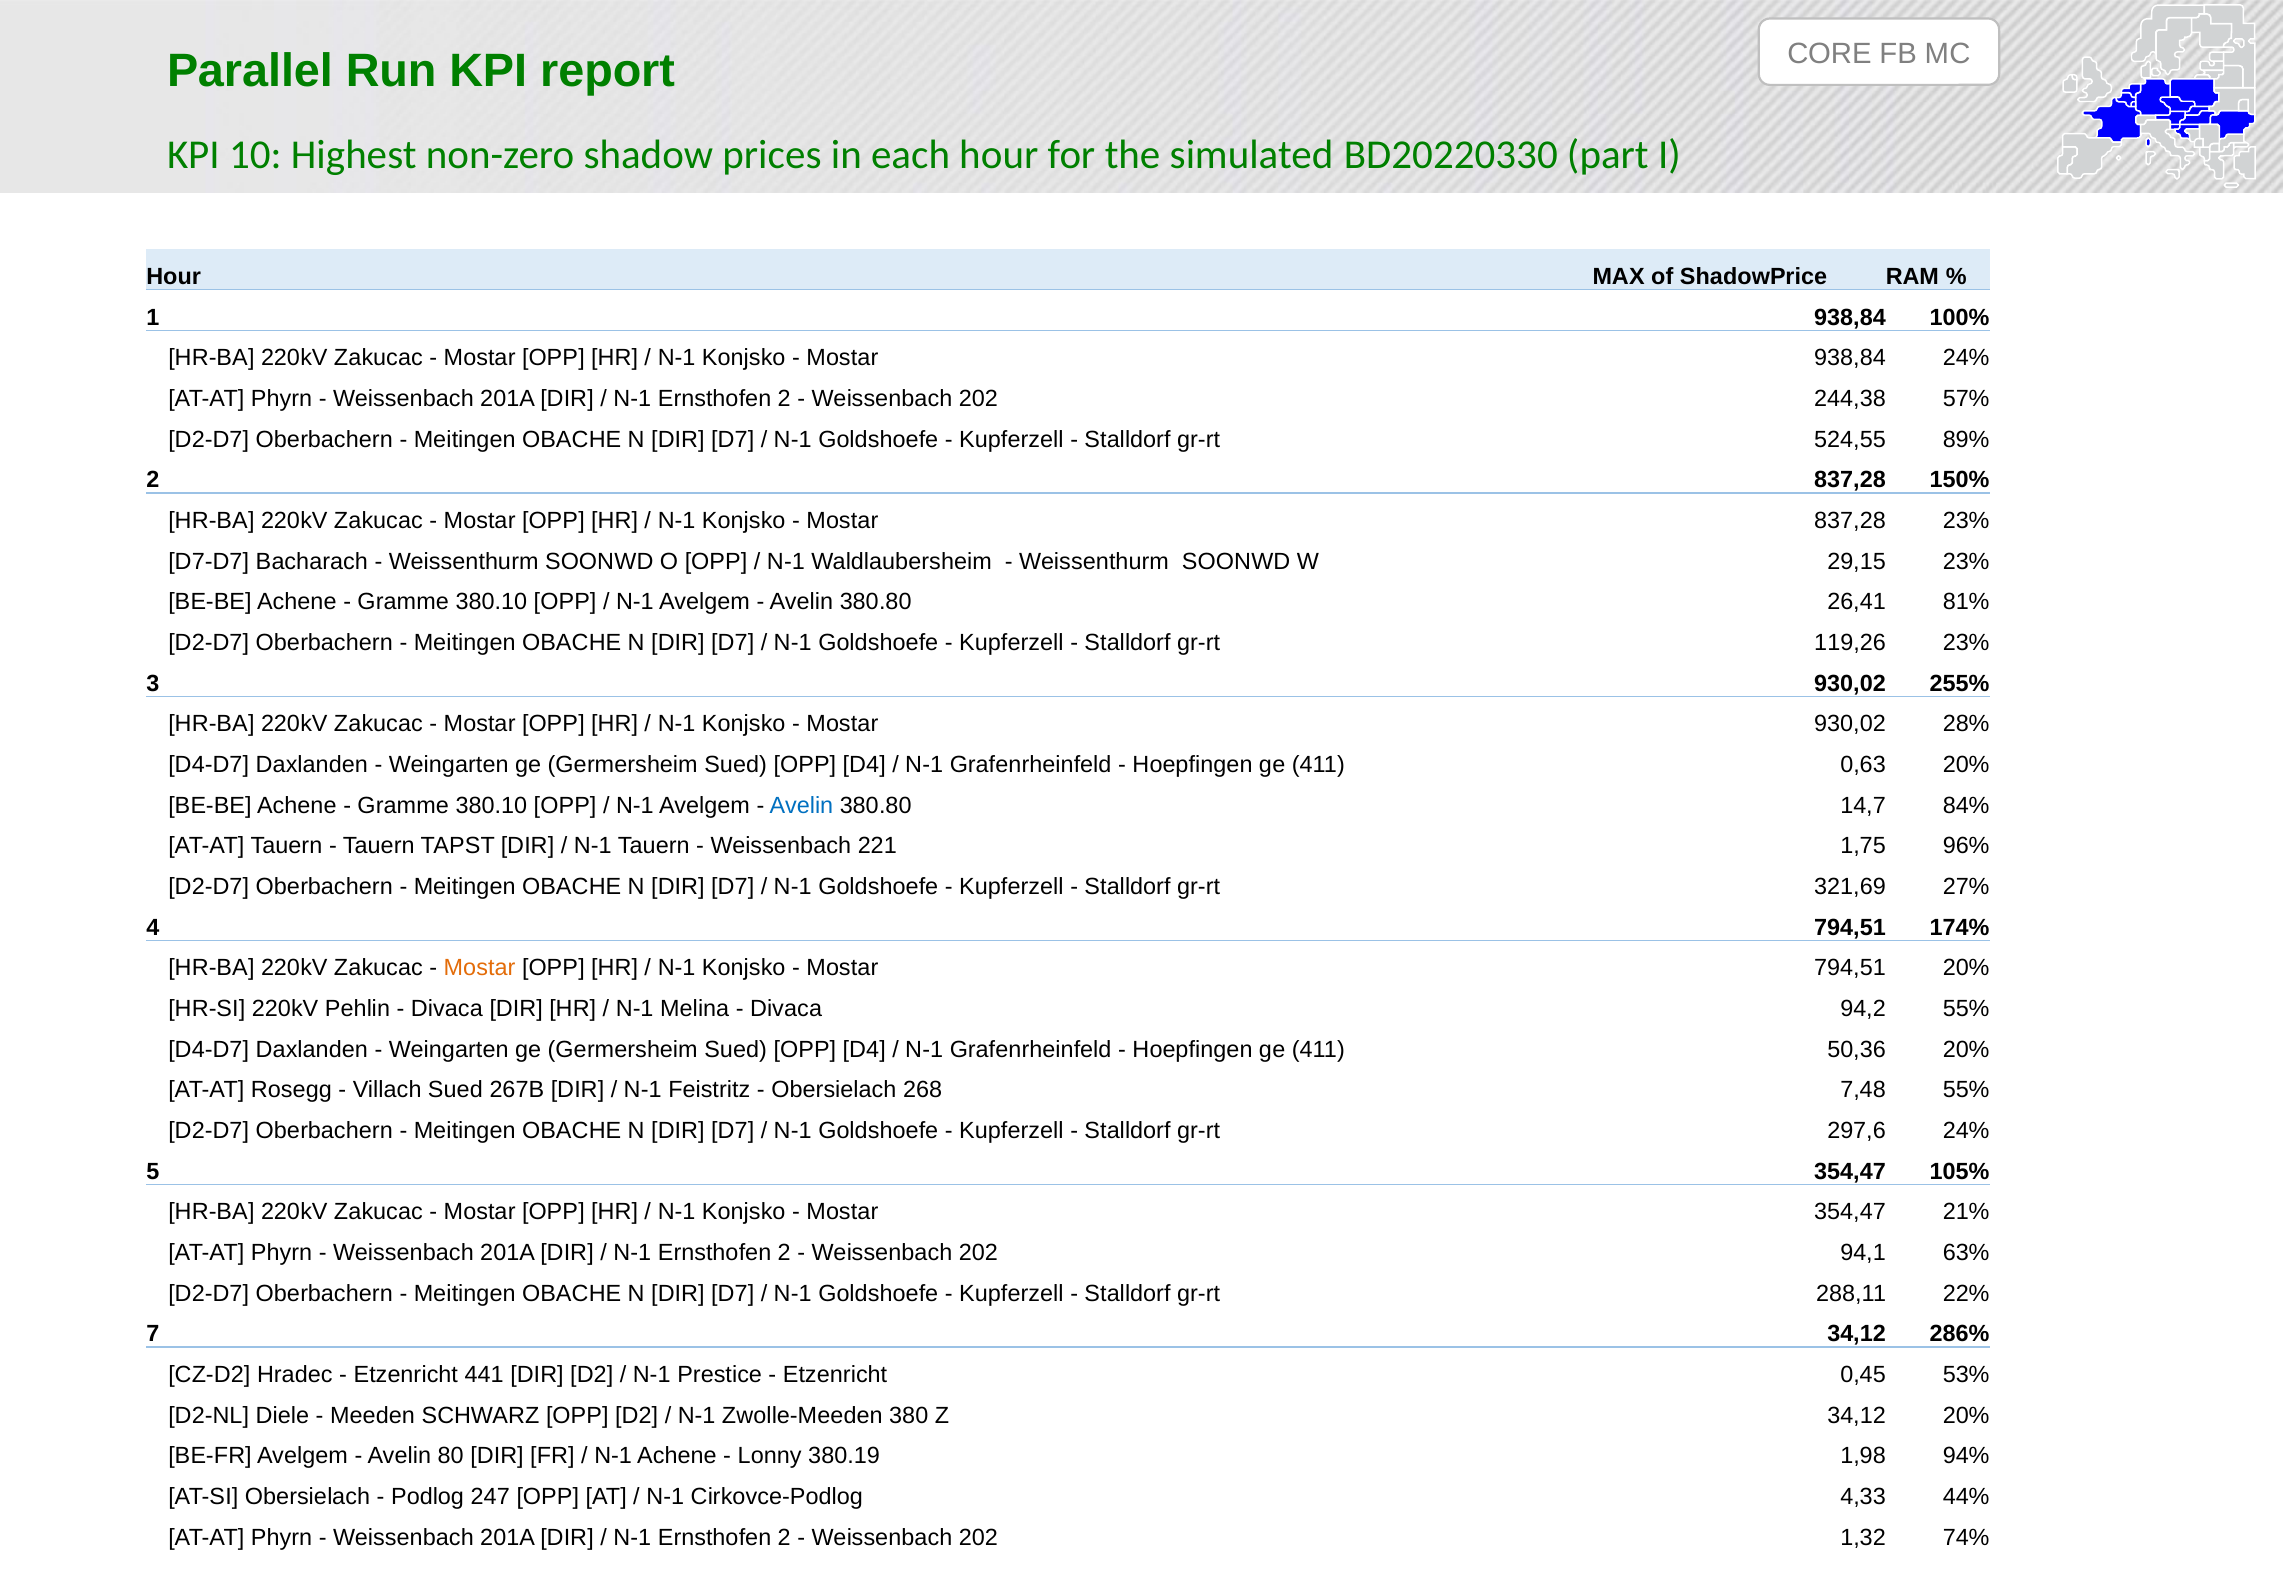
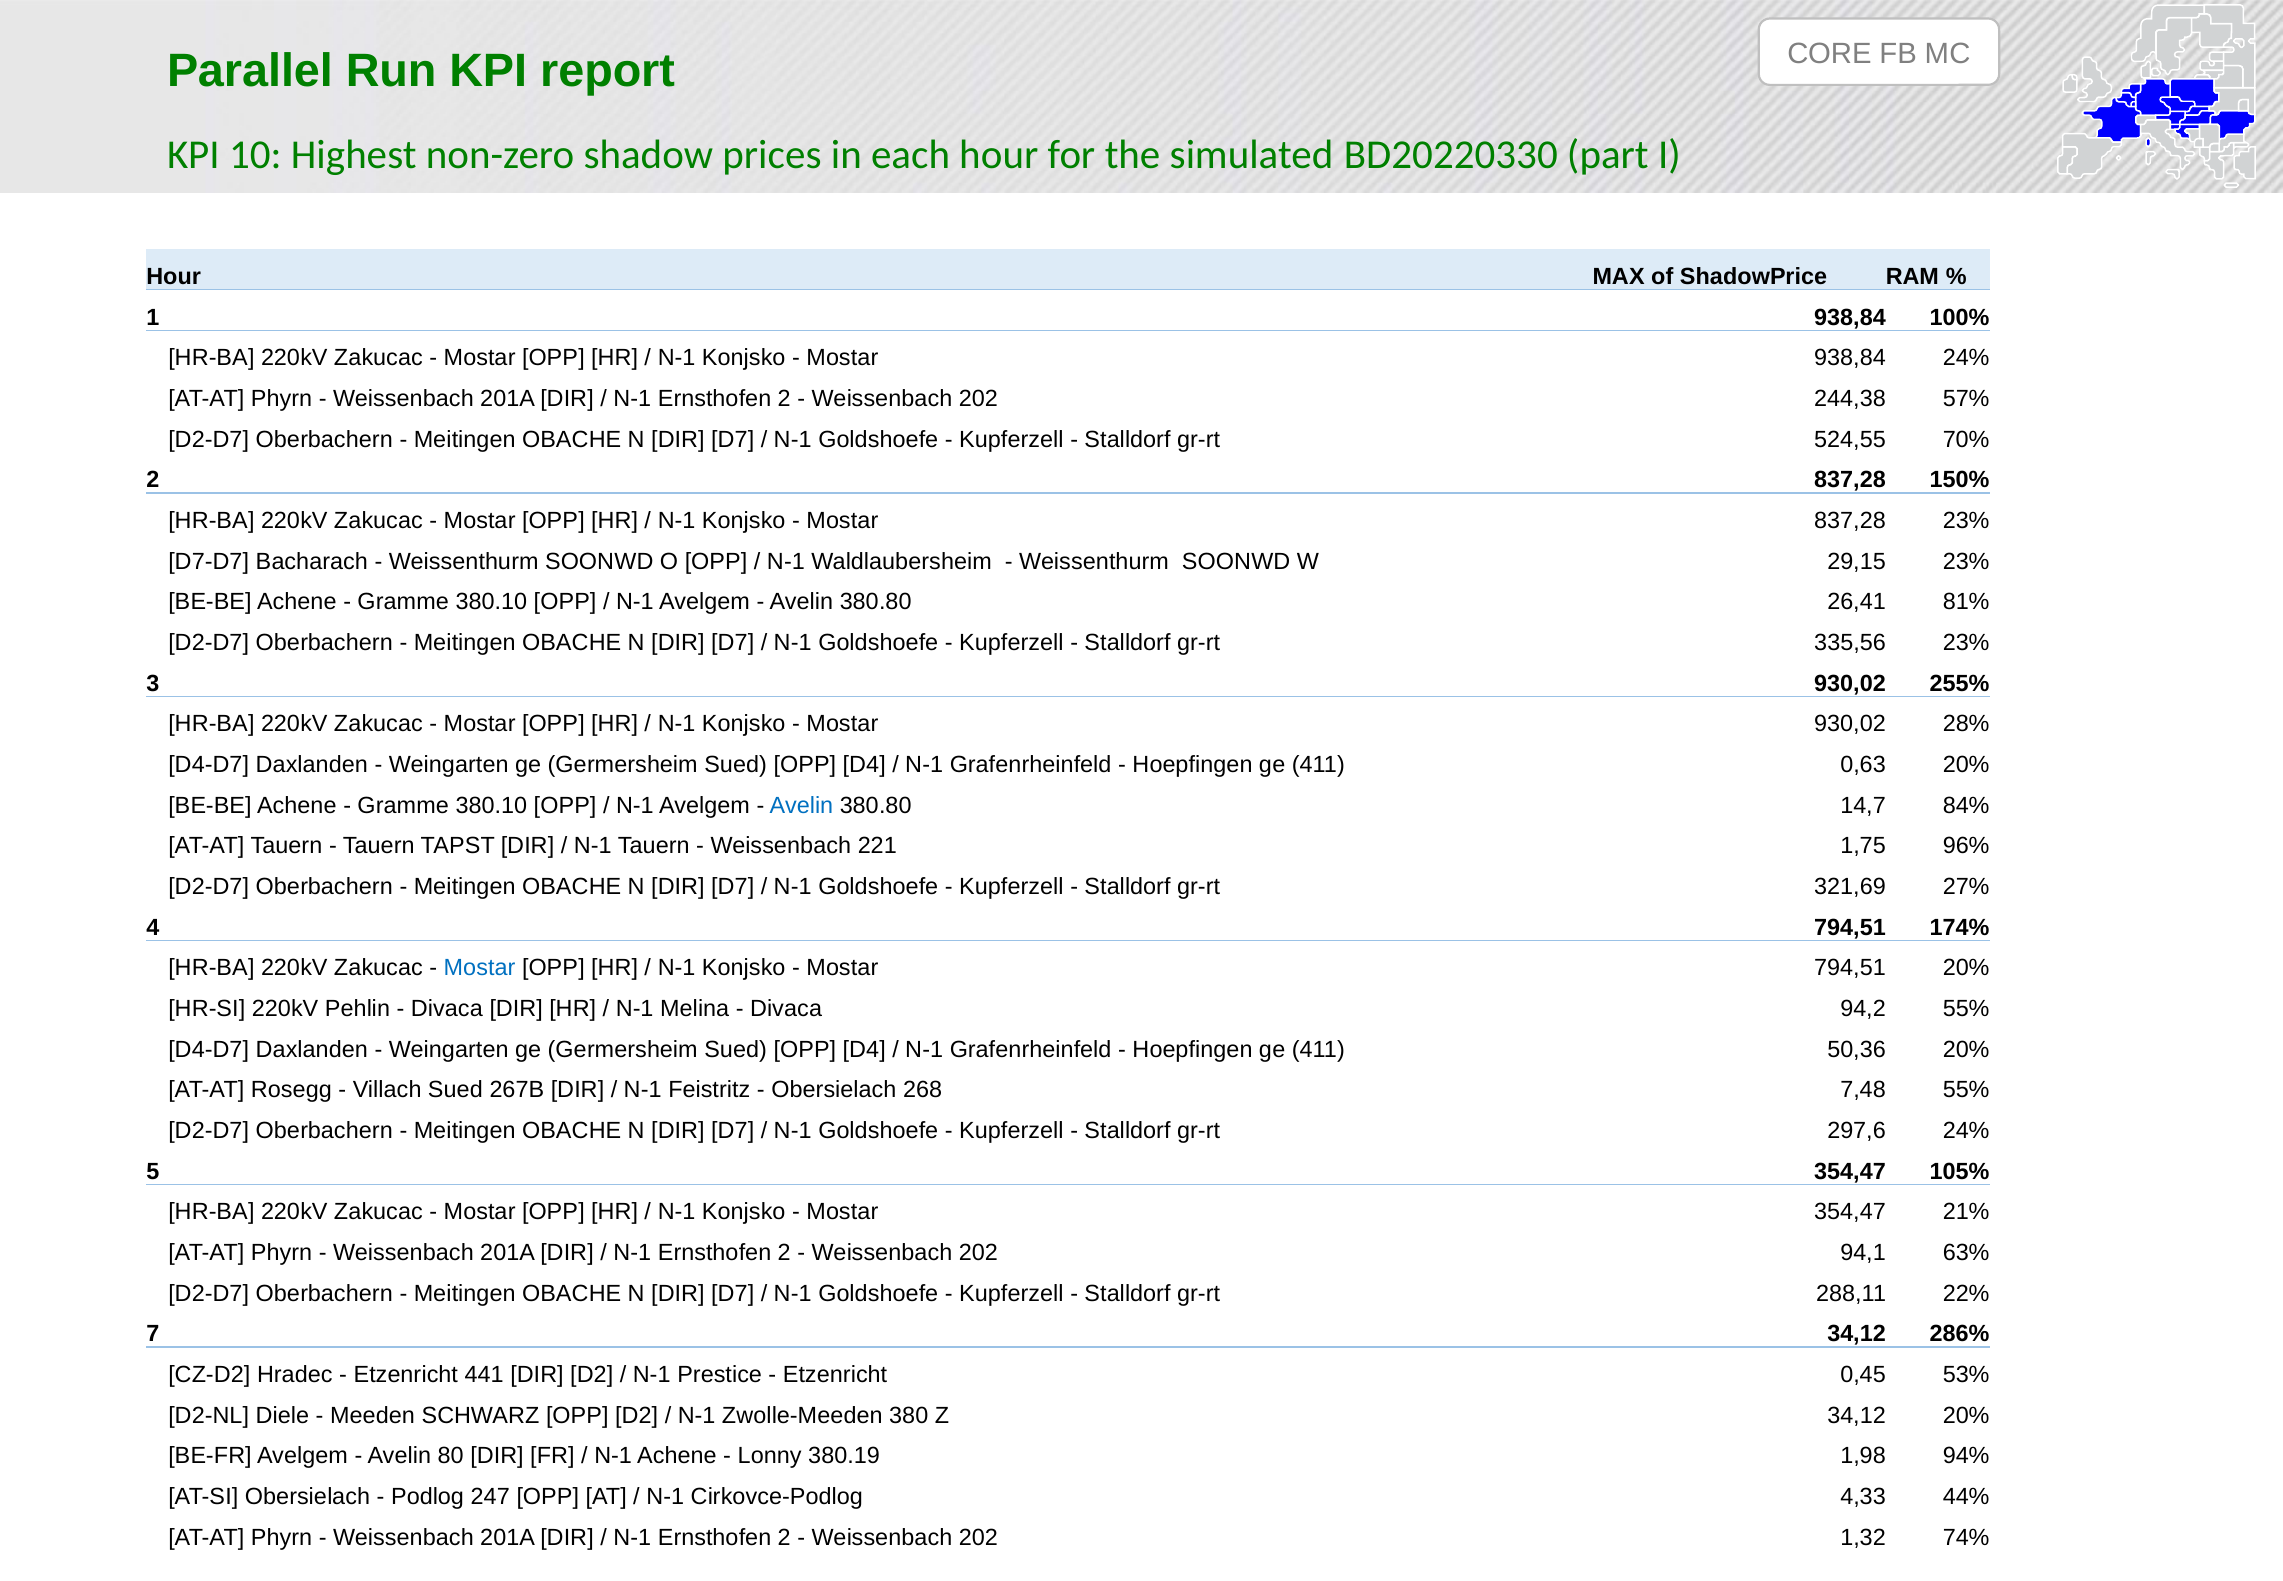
89%: 89% -> 70% (1966, 439)
119,26: 119,26 -> 335,56 (1850, 643)
Mostar colour: orange -> blue (480, 968)
